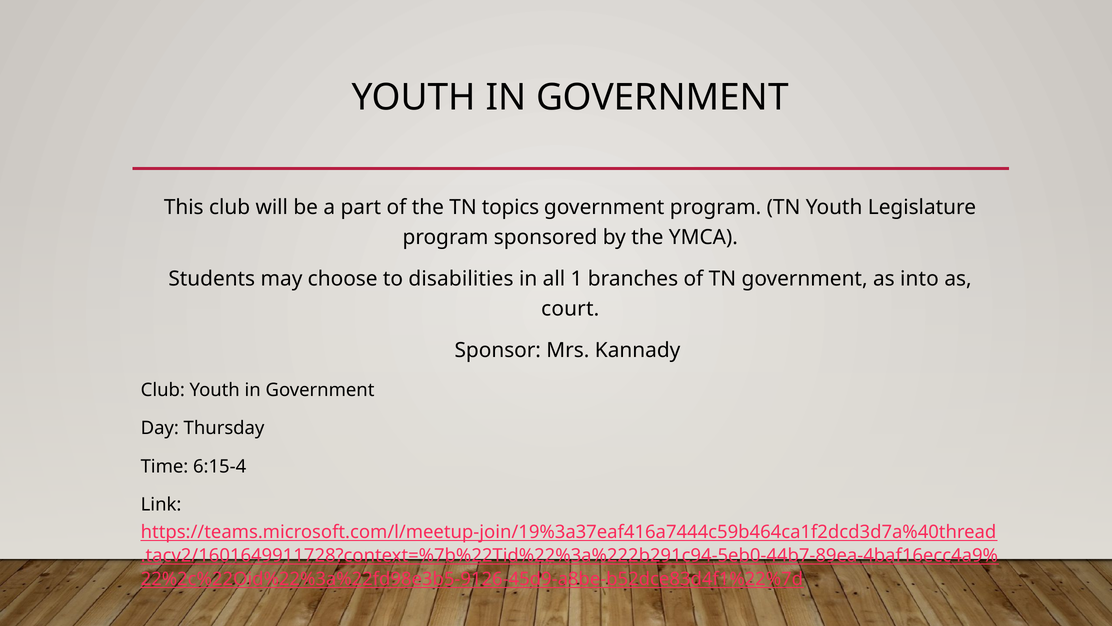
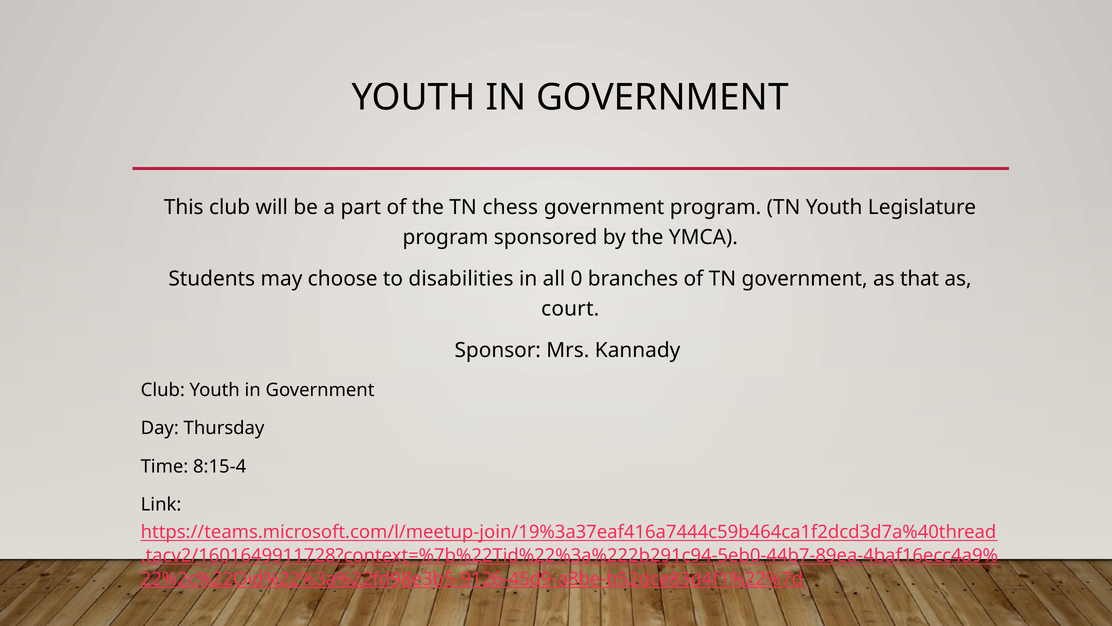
topics: topics -> chess (510, 207)
1: 1 -> 0 (577, 279)
into: into -> that (920, 279)
6:15-4: 6:15-4 -> 8:15-4 (220, 466)
